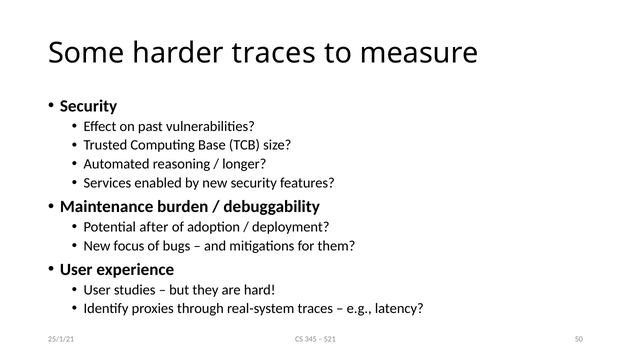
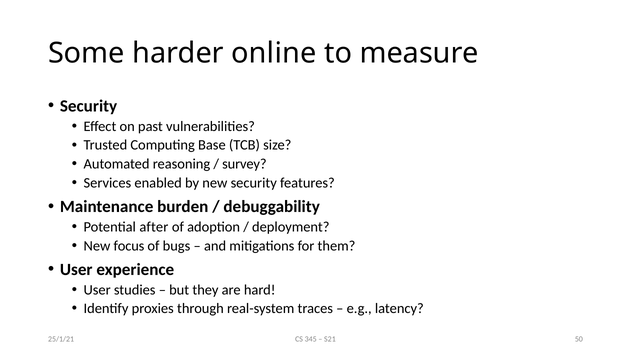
harder traces: traces -> online (274, 53)
longer: longer -> survey (244, 164)
